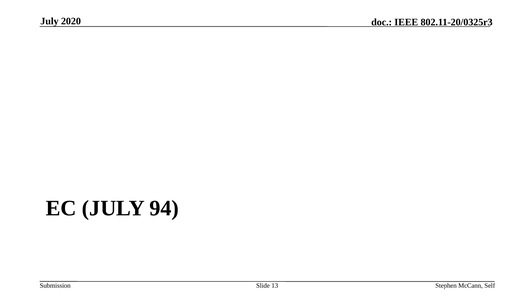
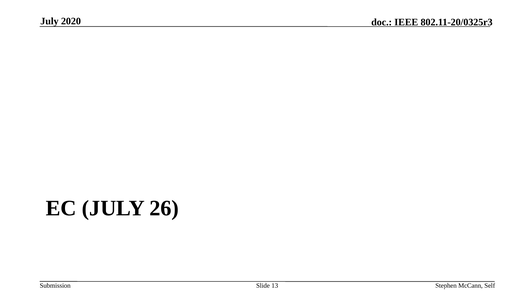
94: 94 -> 26 (164, 208)
